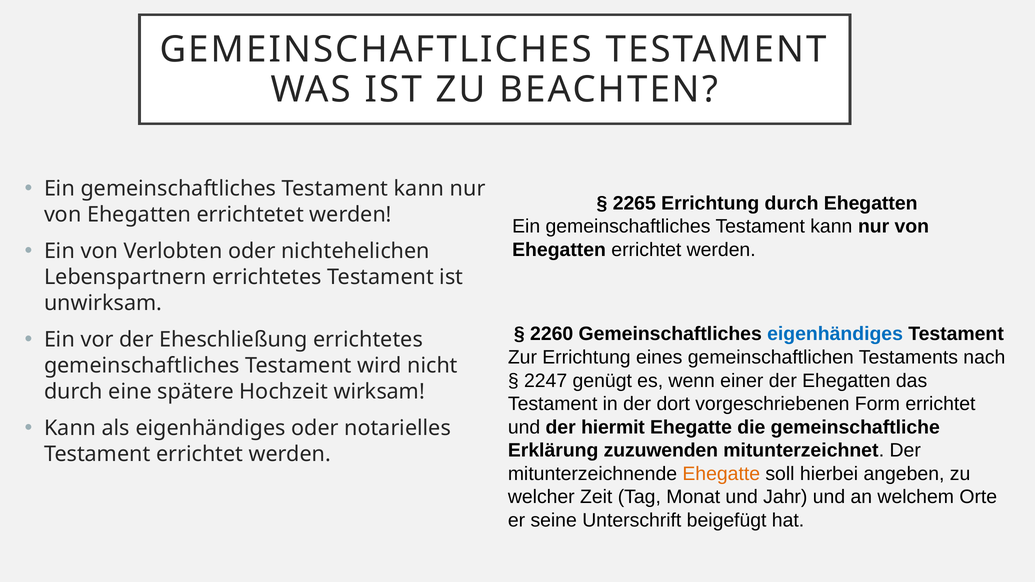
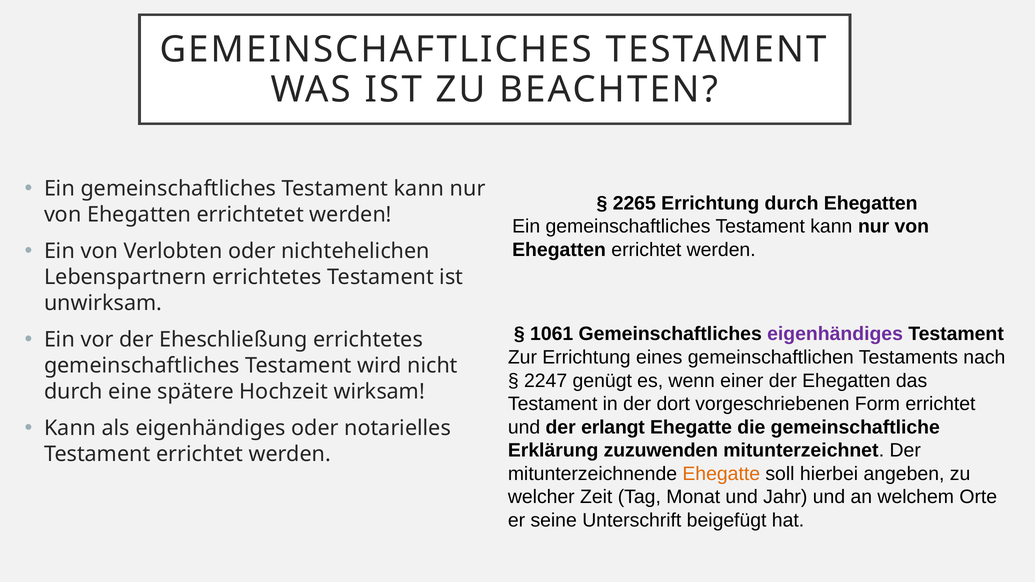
2260: 2260 -> 1061 (552, 334)
eigenhändiges colour: blue -> purple (835, 334)
hiermit: hiermit -> erlangt (613, 427)
